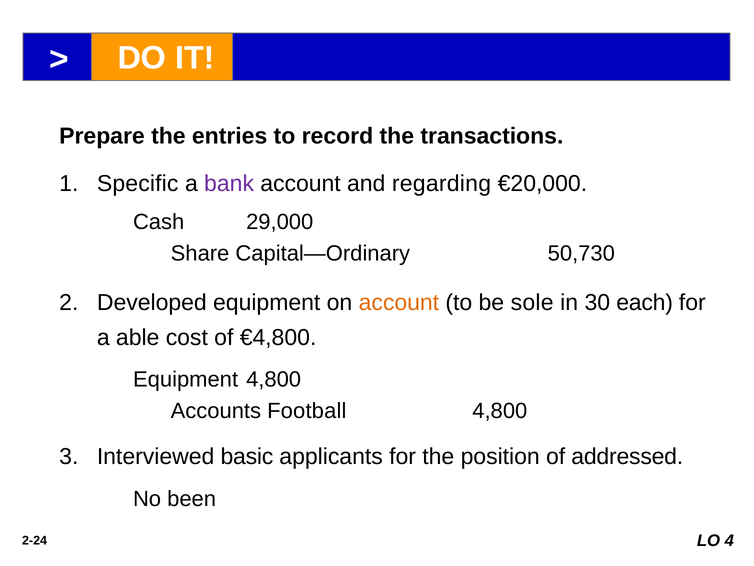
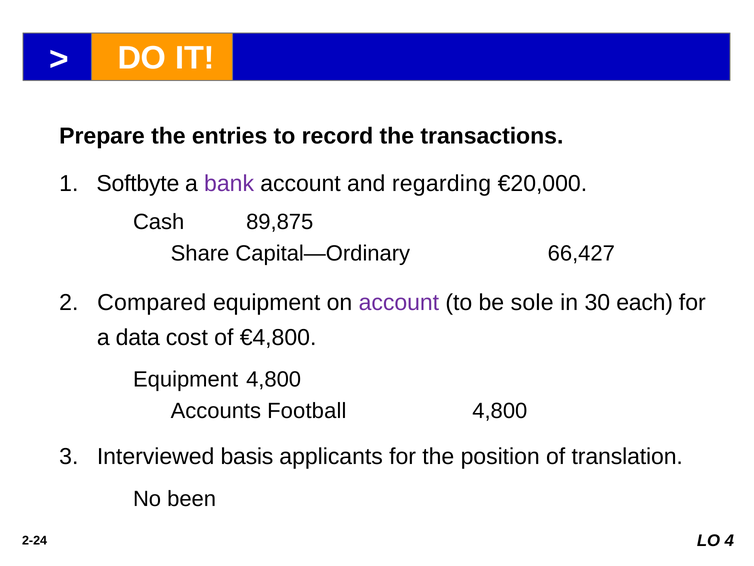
Specific: Specific -> Softbyte (138, 183)
29,000: 29,000 -> 89,875 (280, 222)
50,730: 50,730 -> 66,427 (581, 253)
Developed: Developed -> Compared (152, 303)
account colour: orange -> purple (399, 303)
able: able -> data (138, 337)
basic: basic -> basis (247, 456)
addressed: addressed -> translation (627, 456)
